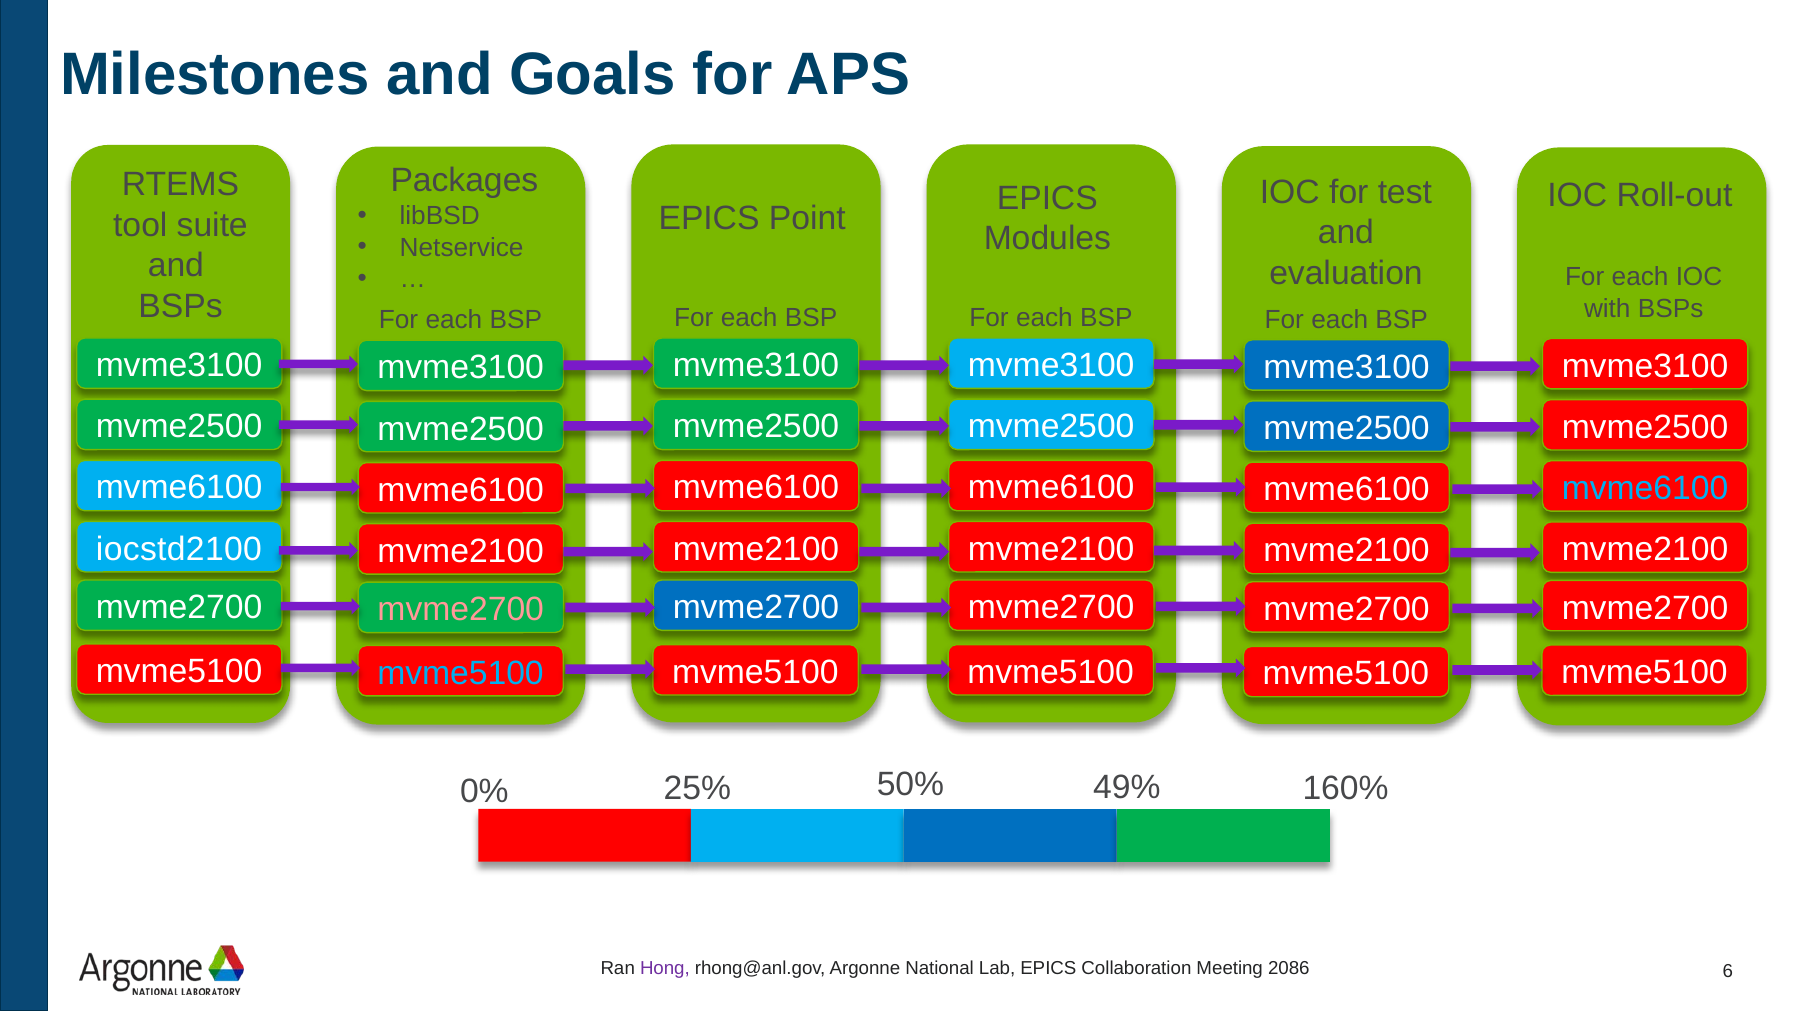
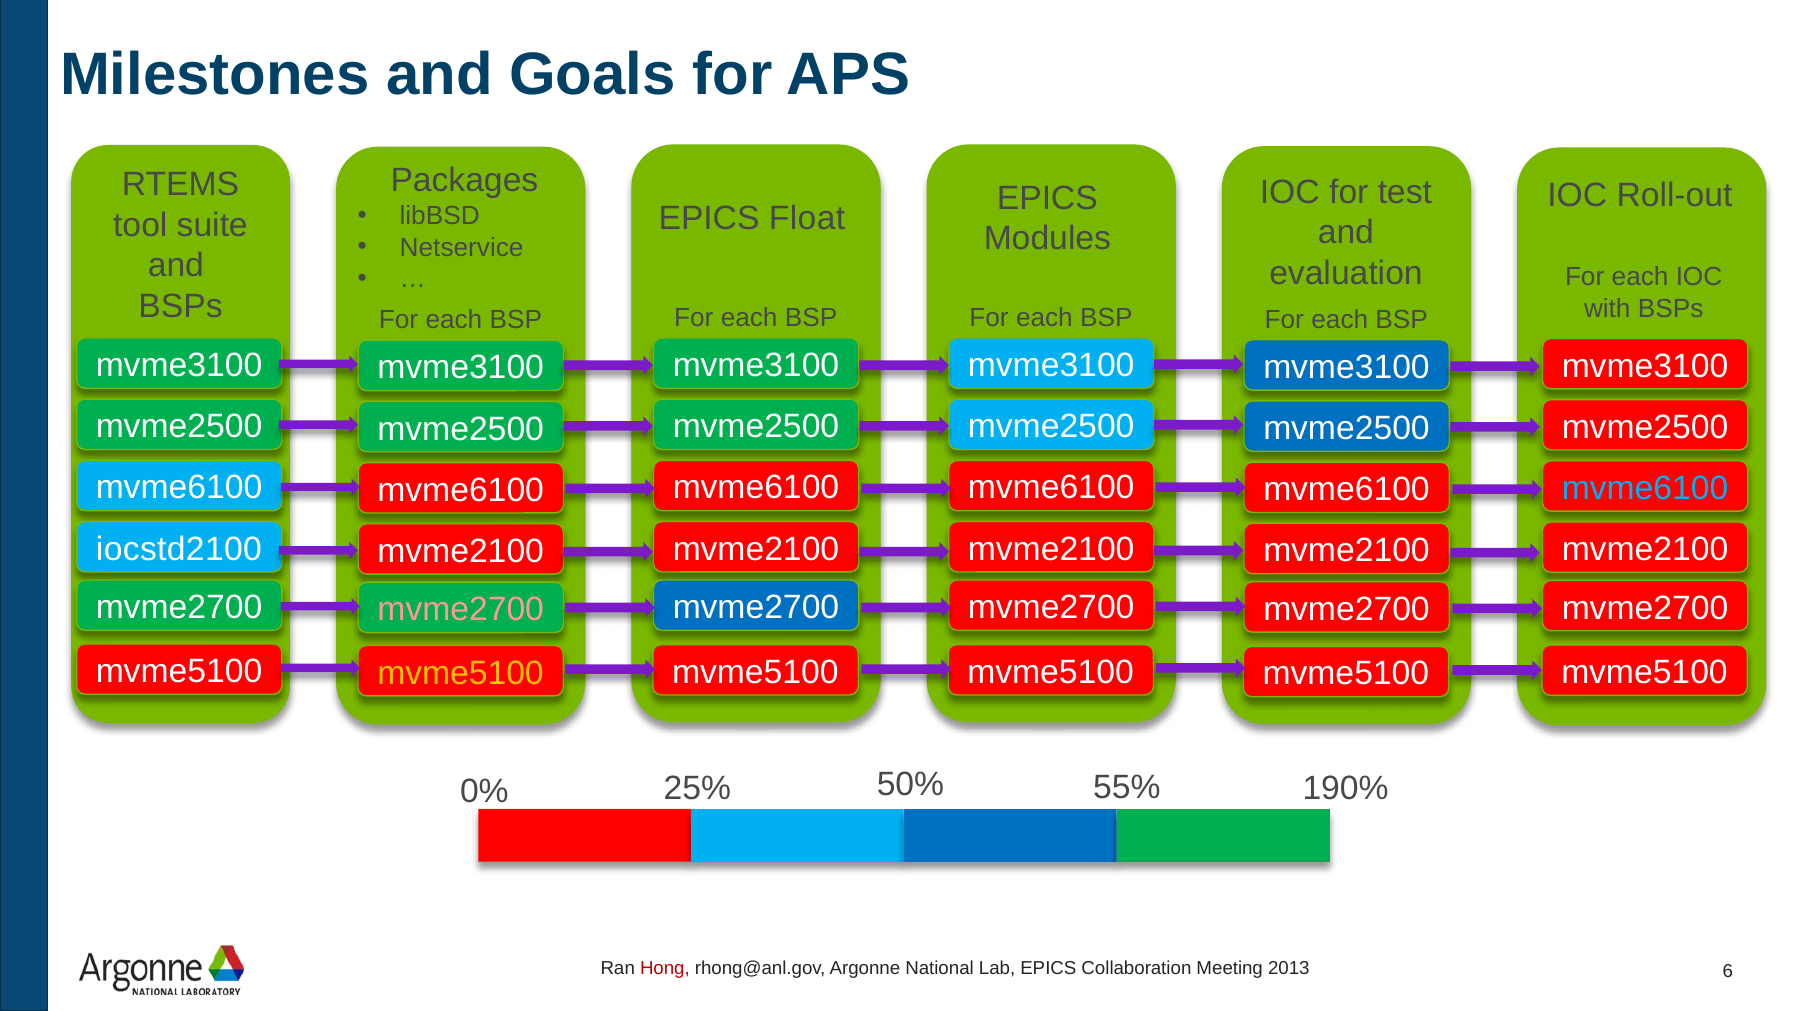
Point: Point -> Float (807, 219)
mvme5100 colour: light blue -> yellow (460, 673)
49%: 49% -> 55% (1127, 788)
160%: 160% -> 190% (1346, 788)
Hong colour: purple -> red (665, 969)
2086: 2086 -> 2013 (1289, 969)
